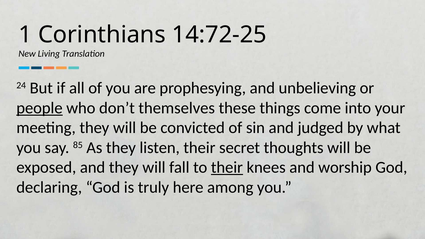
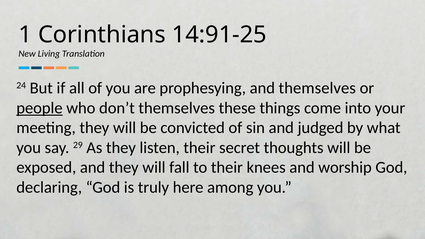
14:72-25: 14:72-25 -> 14:91-25 (219, 35)
and unbelieving: unbelieving -> themselves (317, 88)
85: 85 -> 29 (78, 145)
their underline: present -> none (227, 167)
